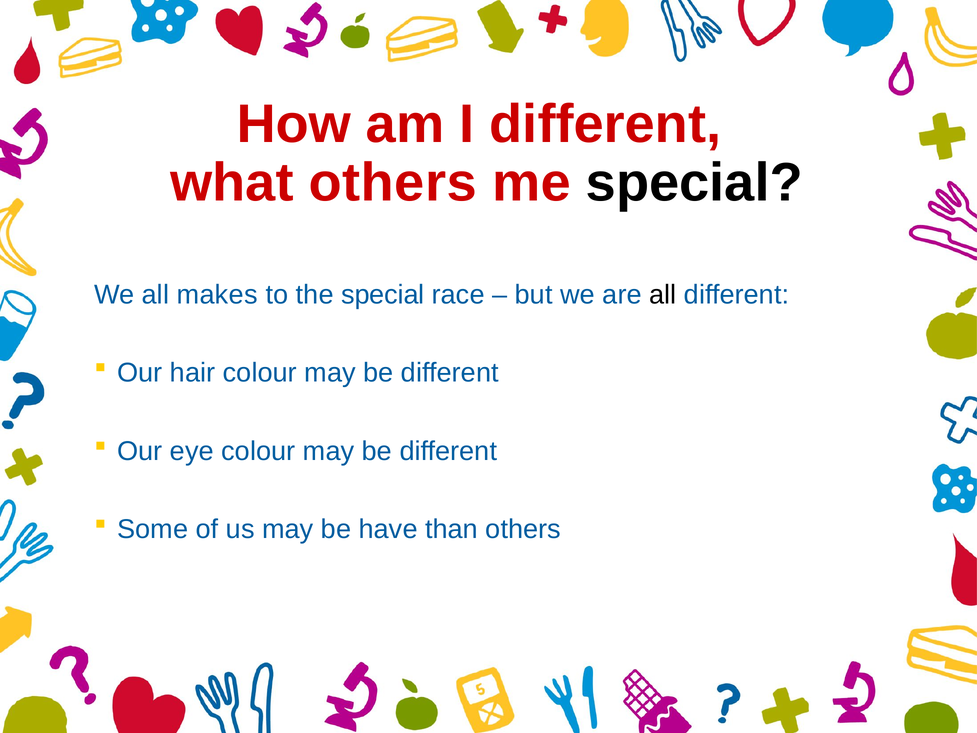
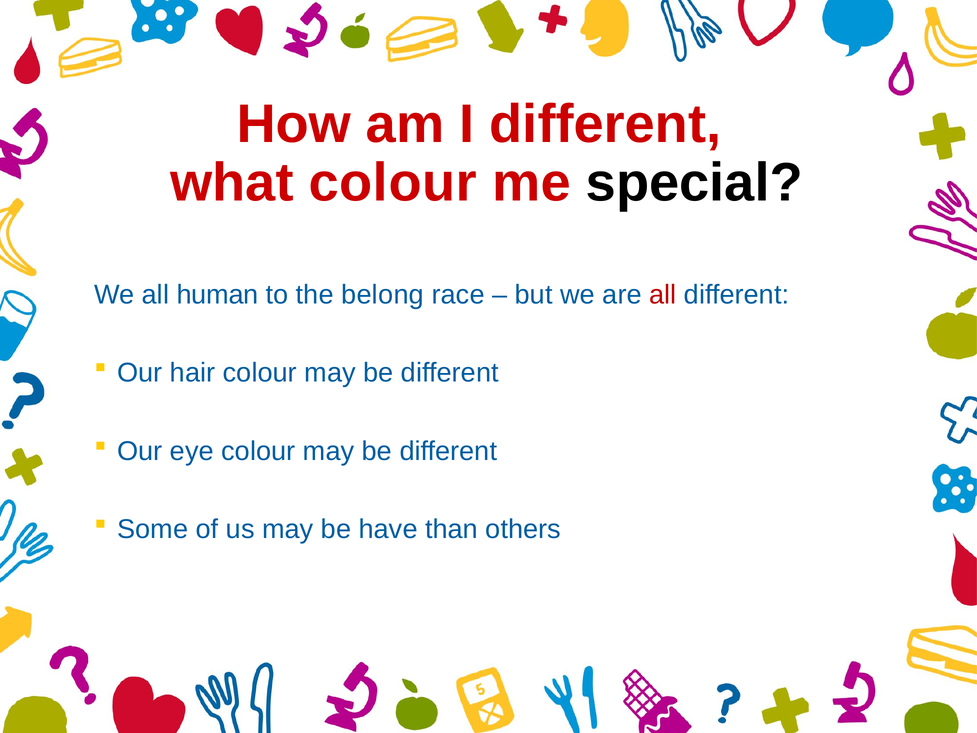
what others: others -> colour (393, 183)
makes: makes -> human (218, 295)
the special: special -> belong (383, 295)
all colour: black -> red (663, 295)
